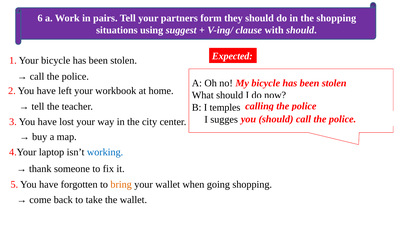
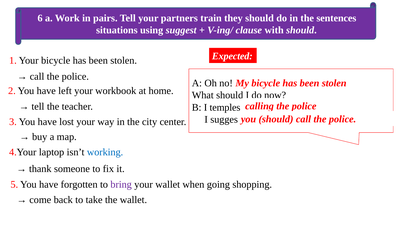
form: form -> train (211, 18)
the shopping: shopping -> sentences (336, 18)
bring colour: orange -> purple (121, 185)
